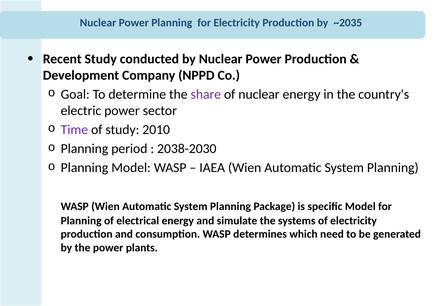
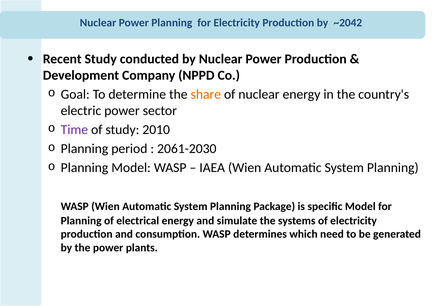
~2035: ~2035 -> ~2042 (348, 23)
share colour: purple -> orange (206, 94)
2038-2030: 2038-2030 -> 2061-2030 (187, 149)
